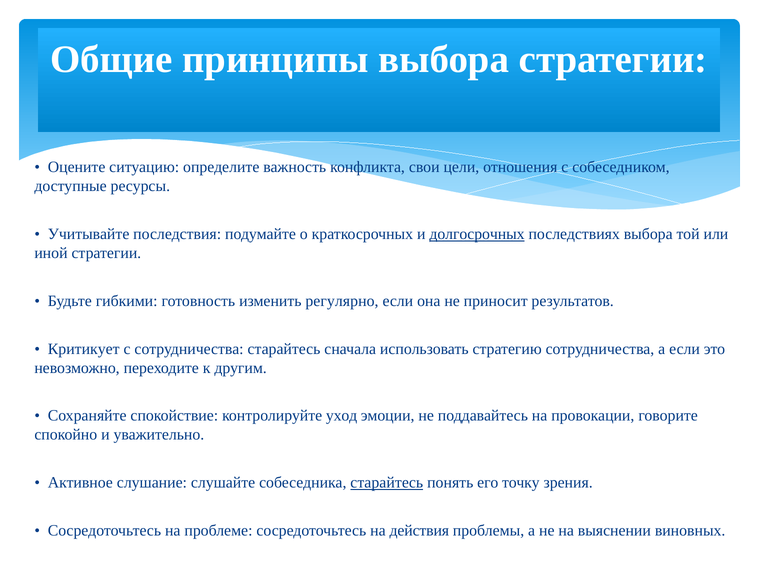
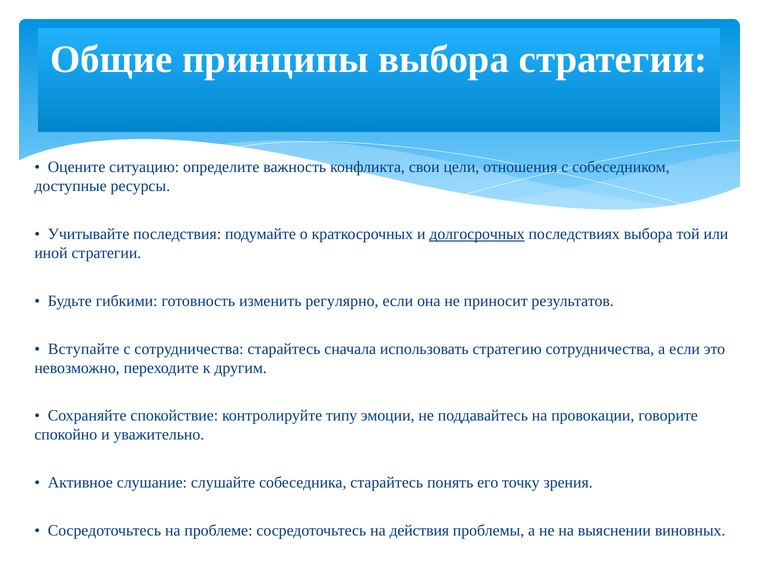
Критикует: Критикует -> Вступайте (84, 349)
уход: уход -> типу (342, 416)
старайтесь underline: present -> none (387, 483)
